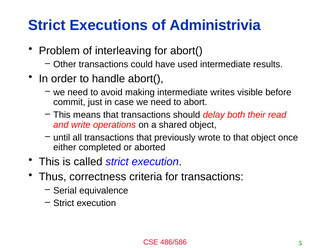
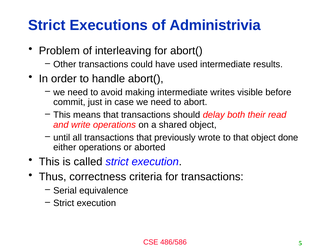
once: once -> done (288, 137)
either completed: completed -> operations (100, 147)
